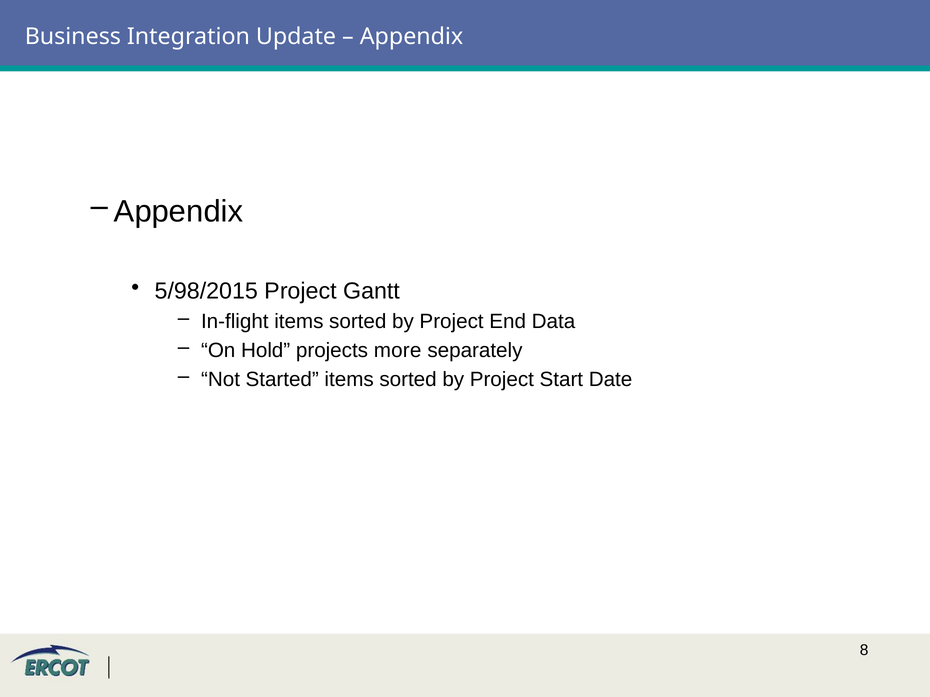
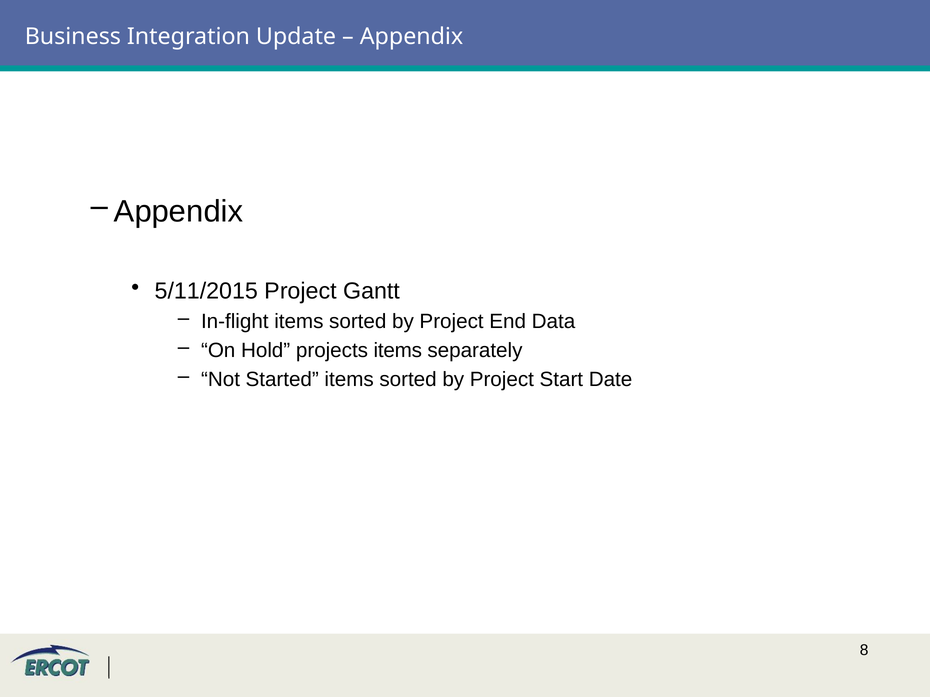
5/98/2015: 5/98/2015 -> 5/11/2015 (206, 291)
projects more: more -> items (398, 351)
